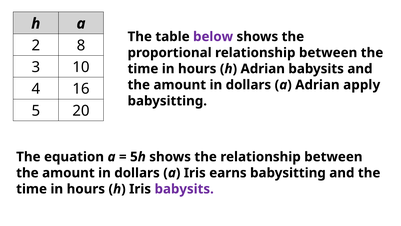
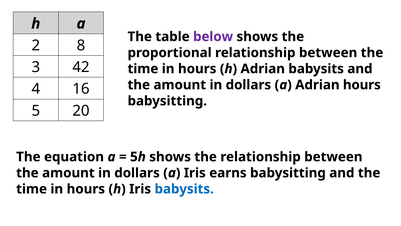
10: 10 -> 42 (81, 67)
Adrian apply: apply -> hours (362, 85)
babysits colour: purple -> blue (184, 189)
